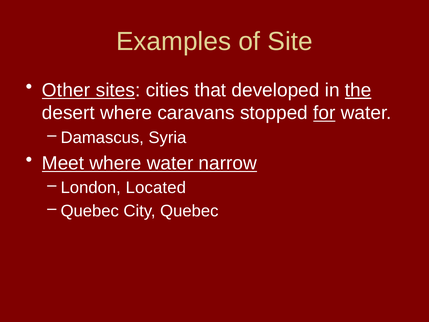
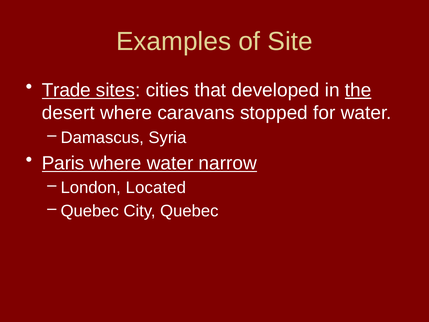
Other: Other -> Trade (66, 90)
for underline: present -> none (324, 113)
Meet: Meet -> Paris (63, 163)
